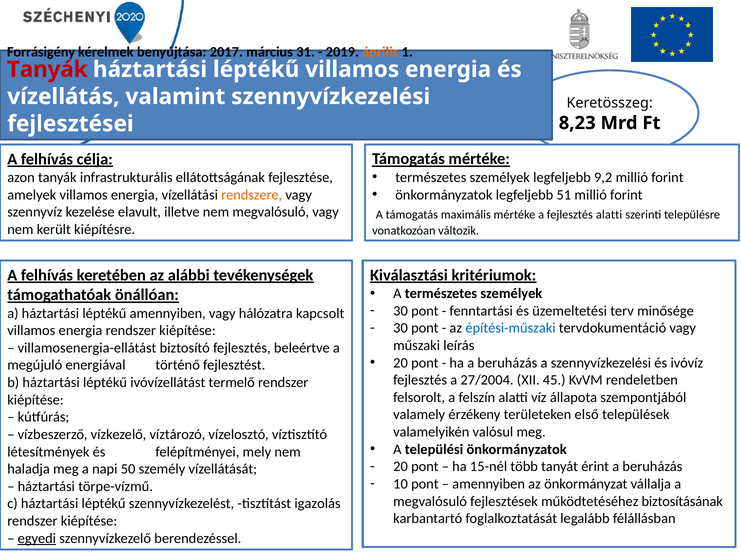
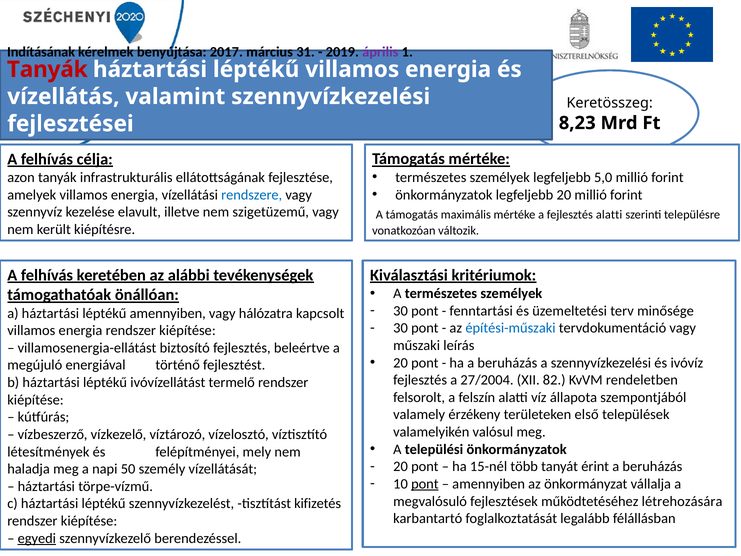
Forrásigény: Forrásigény -> Indításának (41, 52)
április colour: orange -> purple (380, 52)
9,2: 9,2 -> 5,0 (603, 177)
legfeljebb 51: 51 -> 20 (564, 195)
rendszere colour: orange -> blue (252, 195)
nem megvalósuló: megvalósuló -> szigetüzemű (271, 212)
45: 45 -> 82 (554, 380)
pont underline: none -> present (425, 484)
biztosításának: biztosításának -> létrehozására (682, 501)
igazolás: igazolás -> kifizetés (318, 503)
